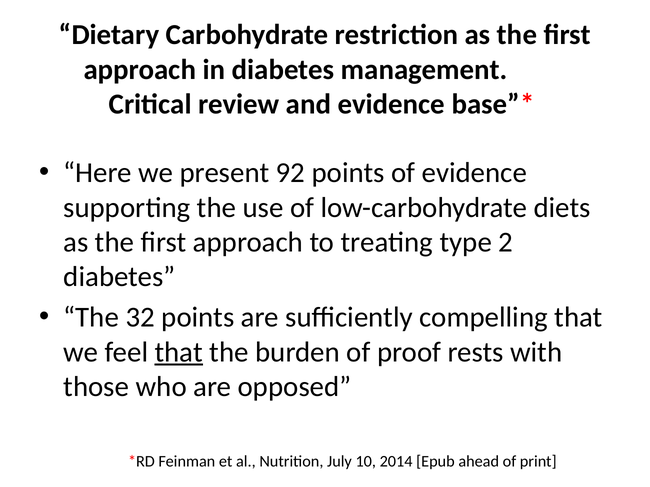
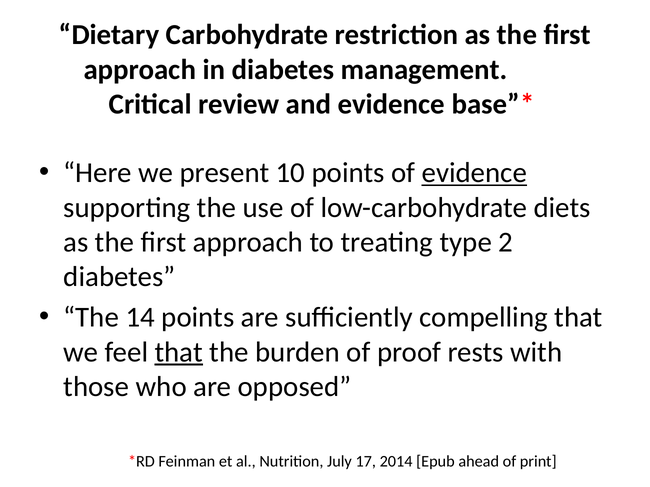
92: 92 -> 10 (290, 173)
evidence underline: none -> present (474, 173)
32: 32 -> 14 (140, 318)
10: 10 -> 17 (366, 462)
